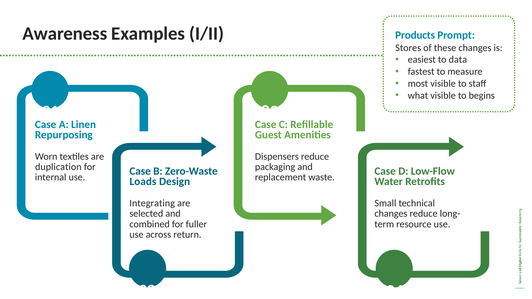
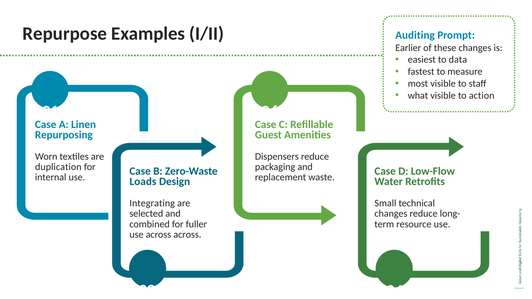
Awareness: Awareness -> Repurpose (65, 34)
Products: Products -> Auditing (415, 35)
Stores: Stores -> Earlier (408, 48)
begins: begins -> action (482, 96)
83: 83 -> 26 (270, 112)
across return: return -> across (187, 235)
